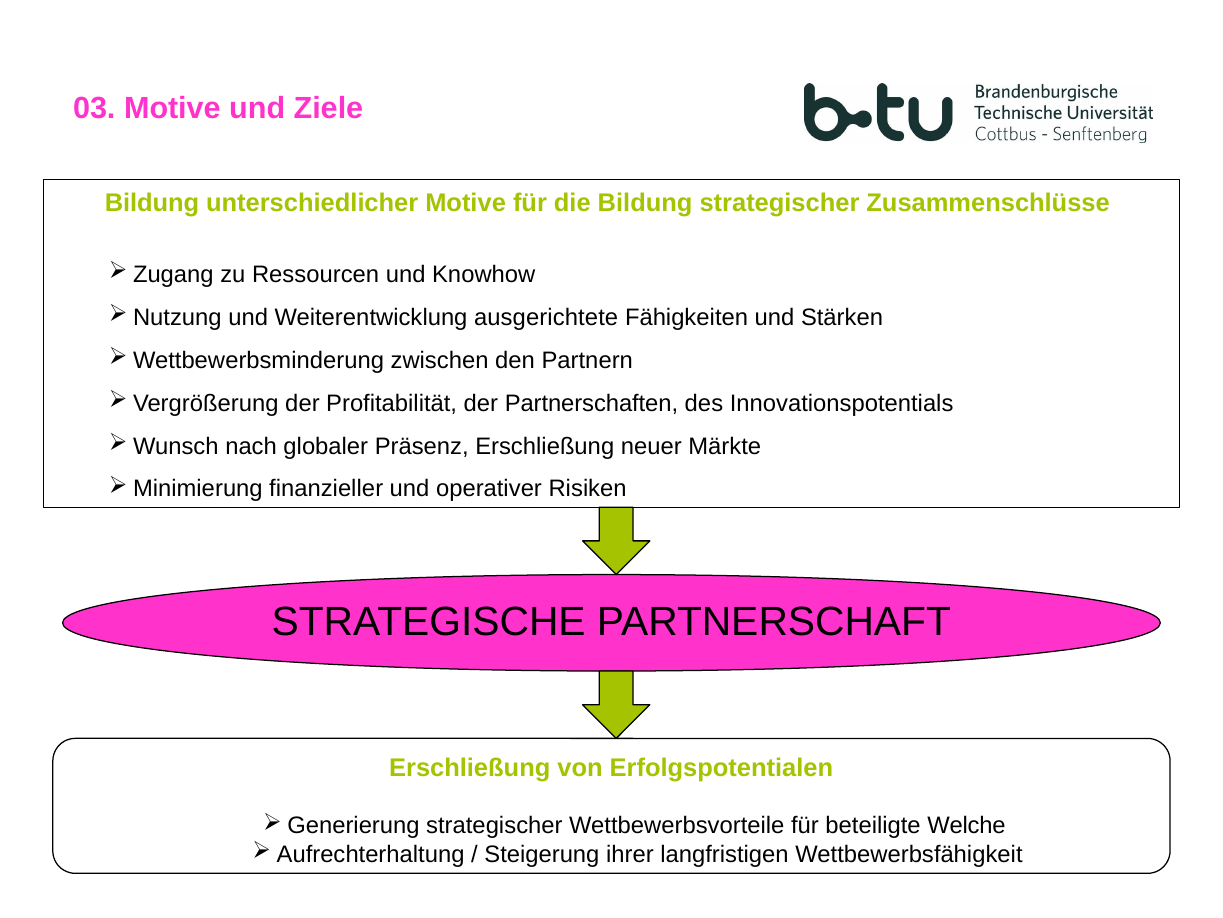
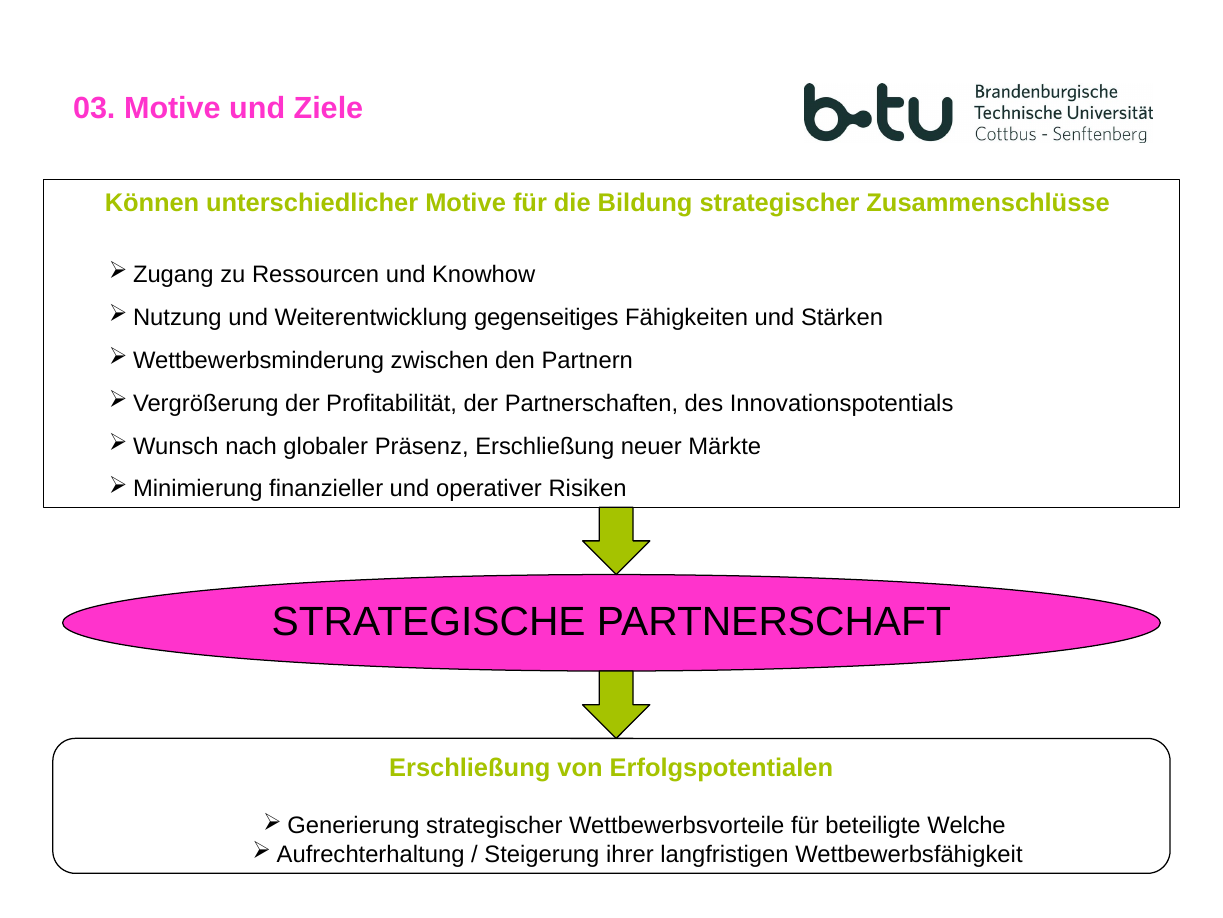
Bildung: Bildung -> Können (152, 202)
ausgerichtete: ausgerichtete -> gegenseitiges (546, 317)
